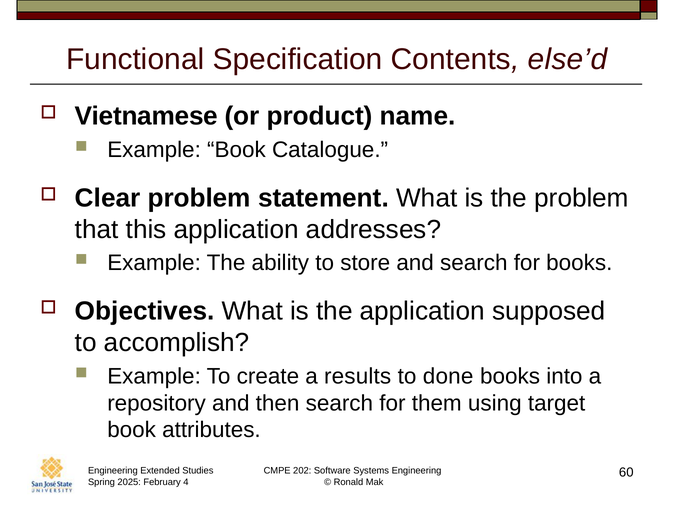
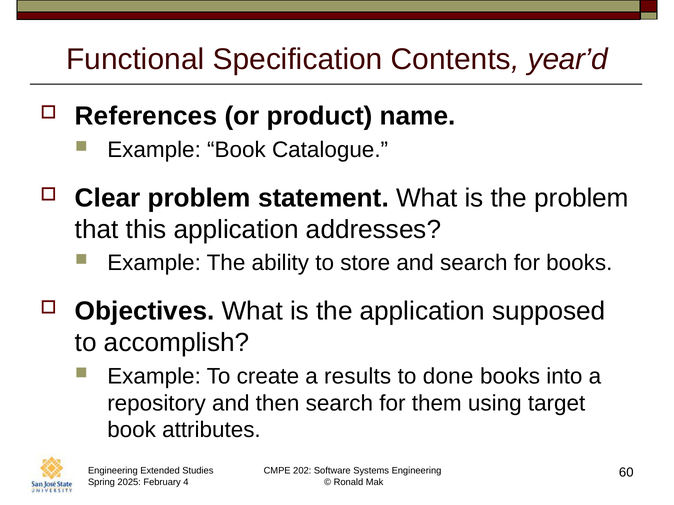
else’d: else’d -> year’d (568, 59)
Vietnamese: Vietnamese -> References (146, 116)
